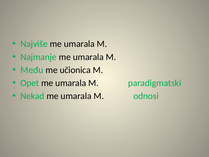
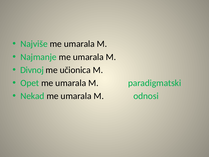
Među: Među -> Divnoj (32, 70)
